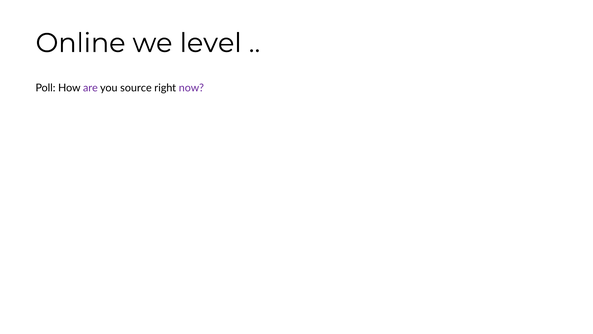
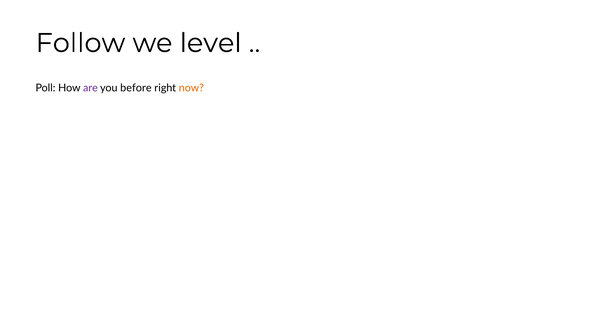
Online: Online -> Follow (80, 43)
source: source -> before (136, 88)
now colour: purple -> orange (191, 88)
